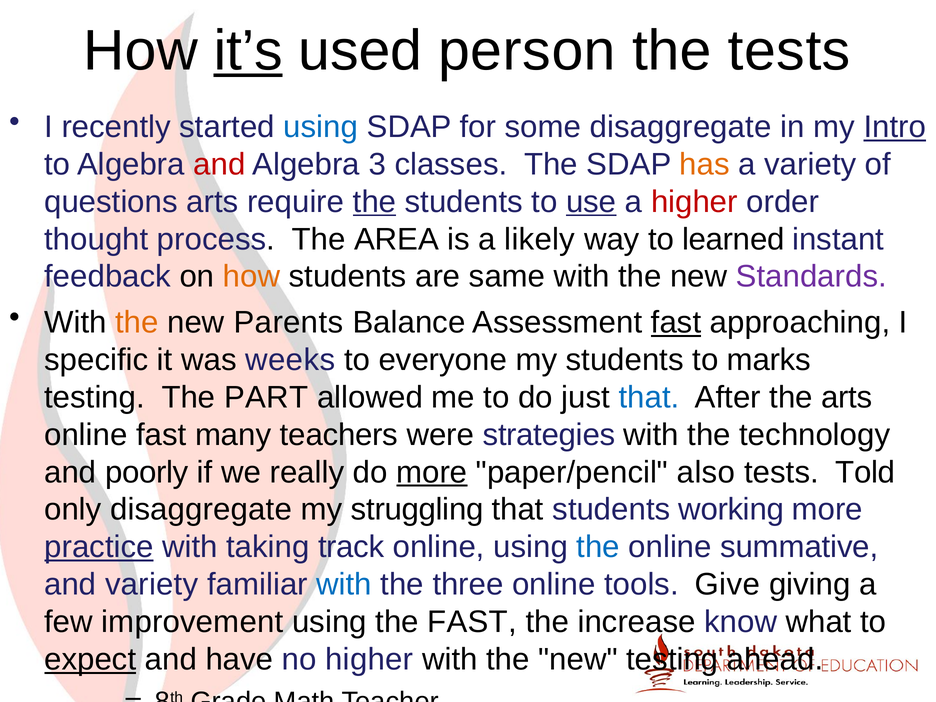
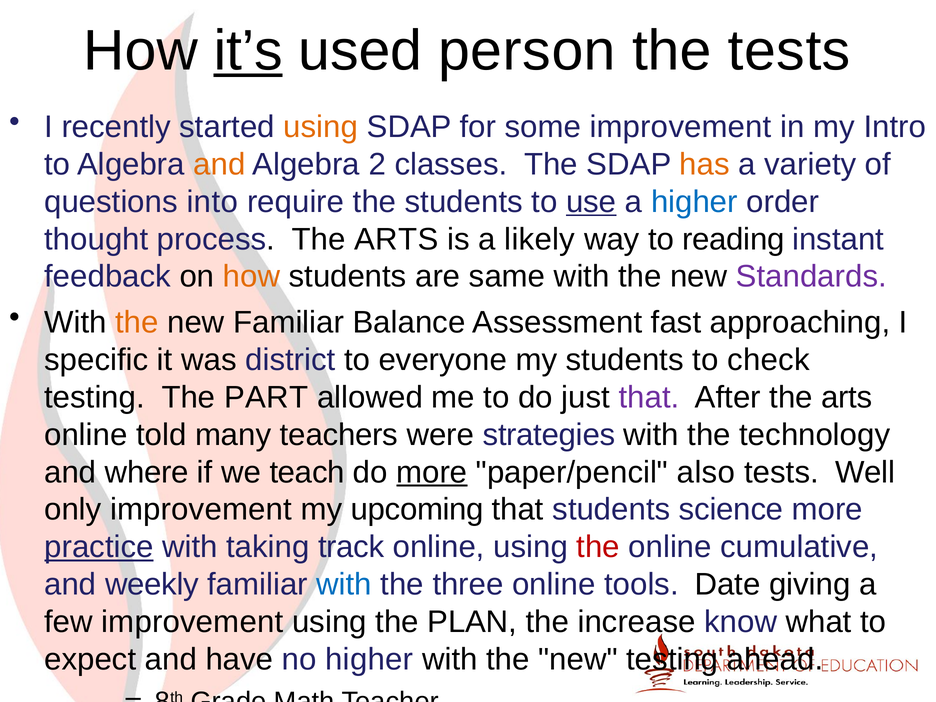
using colour: blue -> orange (321, 127)
some disaggregate: disaggregate -> improvement (681, 127)
Intro underline: present -> none (895, 127)
and colour: red -> orange (219, 164)
3: 3 -> 2 (377, 164)
questions arts: arts -> into (212, 202)
the underline: present -> none (375, 202)
higher colour: red -> blue (694, 202)
process The AREA: AREA -> ARTS (396, 239)
learned: learned -> reading (733, 239)
new Parents: Parents -> Familiar (289, 322)
fast underline: present -> none (676, 322)
weeks: weeks -> district (290, 360)
marks: marks -> check (769, 360)
that colour: blue -> purple (649, 397)
online fast: fast -> told (161, 435)
poorly: poorly -> where (147, 472)
really: really -> teach (307, 472)
Told: Told -> Well (865, 472)
only disaggregate: disaggregate -> improvement (201, 510)
struggling: struggling -> upcoming (417, 510)
working: working -> science (731, 510)
the colour: blue -> red (598, 547)
summative: summative -> cumulative (799, 547)
and variety: variety -> weekly (152, 585)
Give: Give -> Date (728, 585)
the FAST: FAST -> PLAN (472, 622)
expect underline: present -> none (90, 659)
